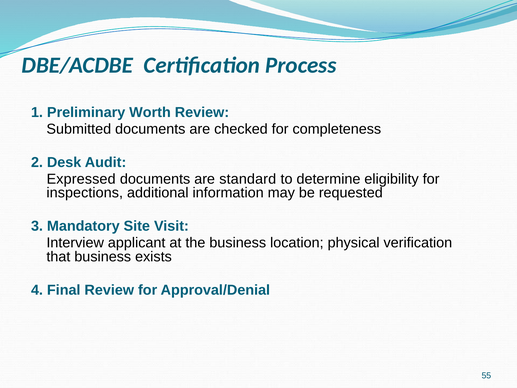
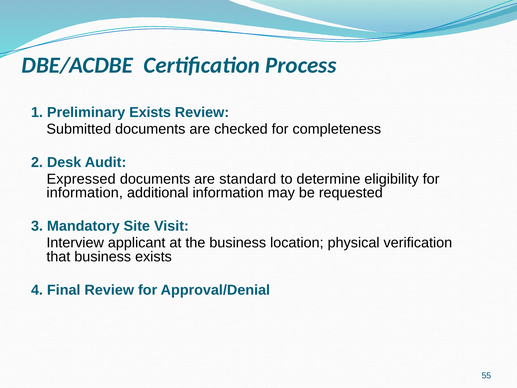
Preliminary Worth: Worth -> Exists (150, 112)
inspections: inspections -> information (85, 193)
